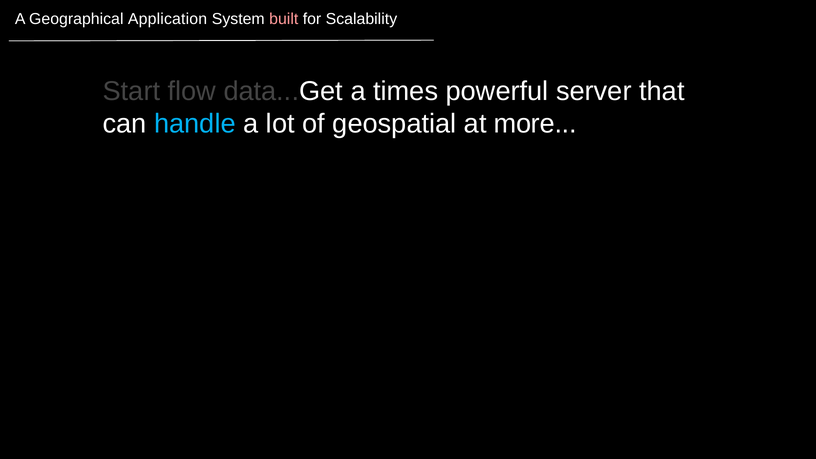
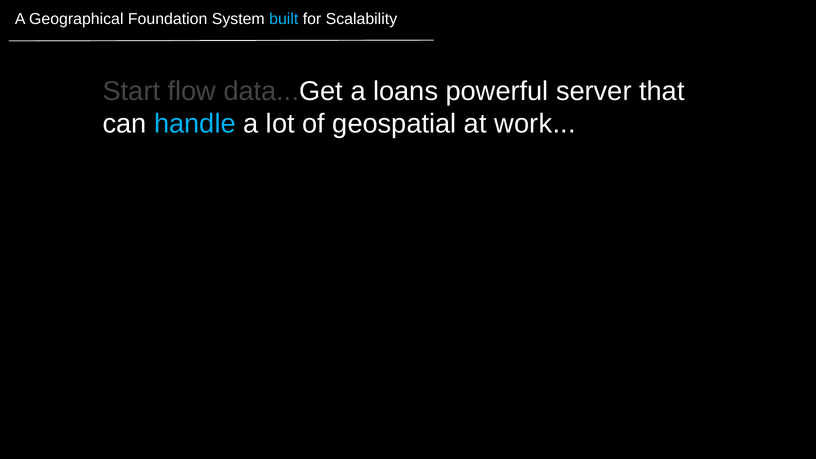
Application: Application -> Foundation (168, 19)
built colour: pink -> light blue (284, 19)
times: times -> loans (406, 91)
more: more -> work (535, 124)
